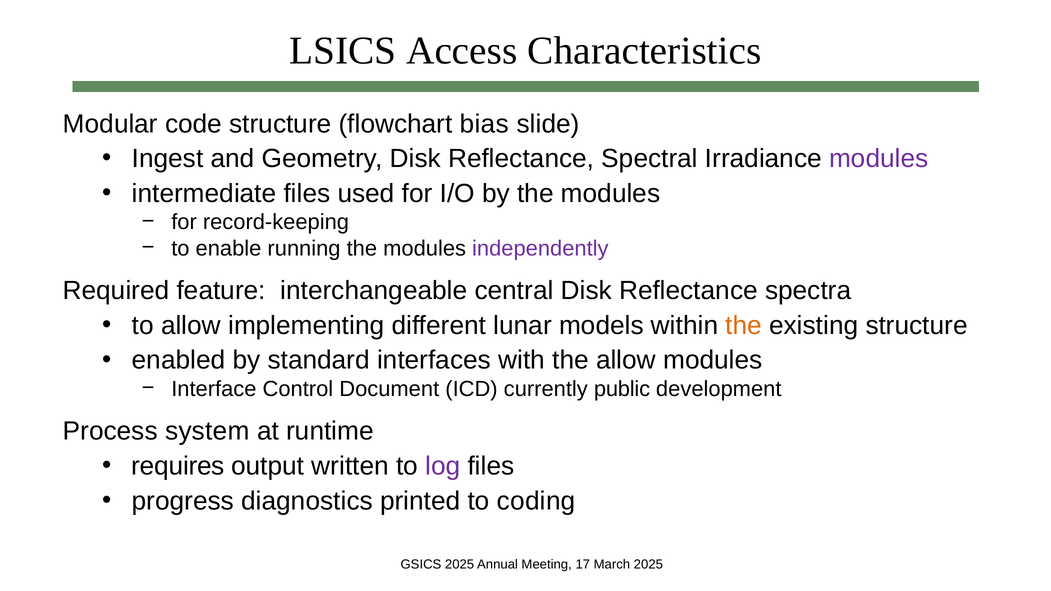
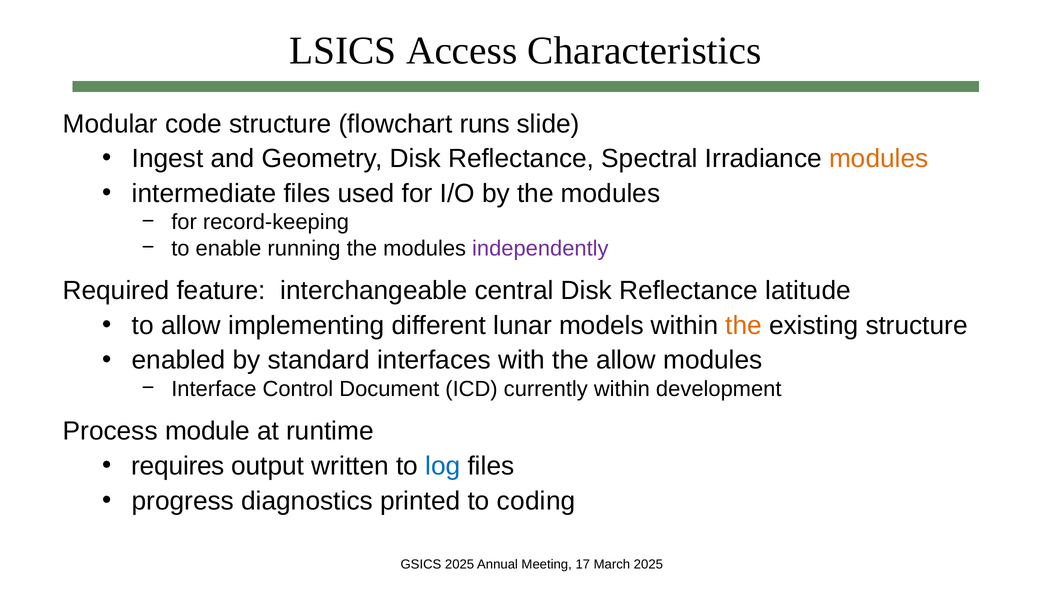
bias: bias -> runs (485, 124)
modules colour: purple -> orange (879, 159)
spectra: spectra -> latitude (808, 291)
currently public: public -> within (622, 389)
system: system -> module (208, 431)
log colour: purple -> blue (443, 466)
